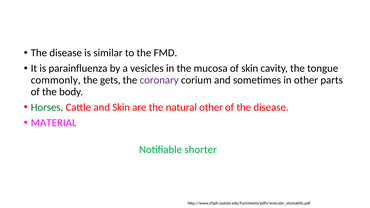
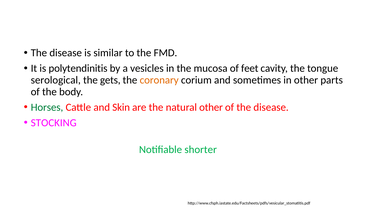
parainfluenza: parainfluenza -> polytendinitis (78, 68)
of skin: skin -> feet (250, 68)
commonly: commonly -> serological (56, 80)
coronary colour: purple -> orange (159, 80)
MATERIAL: MATERIAL -> STOCKING (54, 123)
